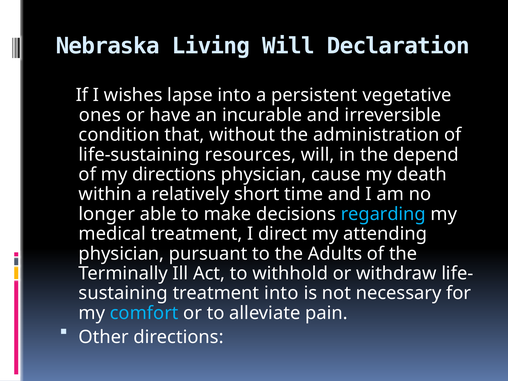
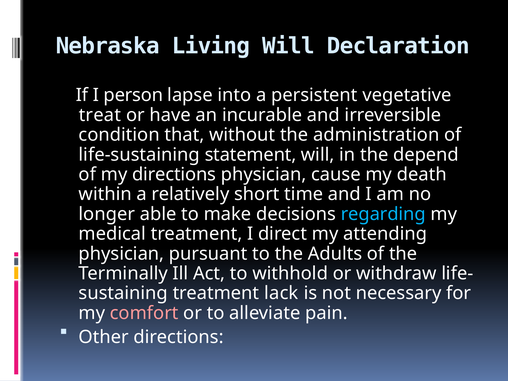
wishes: wishes -> person (133, 95)
ones: ones -> treat (100, 115)
resources: resources -> statement (250, 155)
treatment into: into -> lack (281, 293)
comfort colour: light blue -> pink (144, 313)
